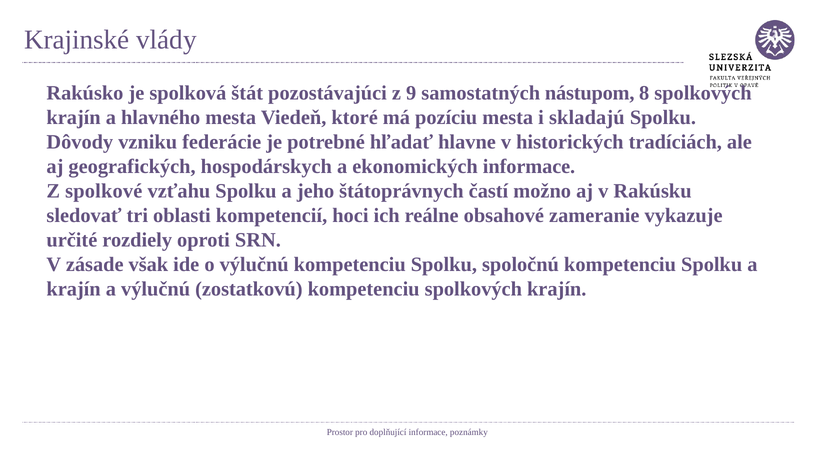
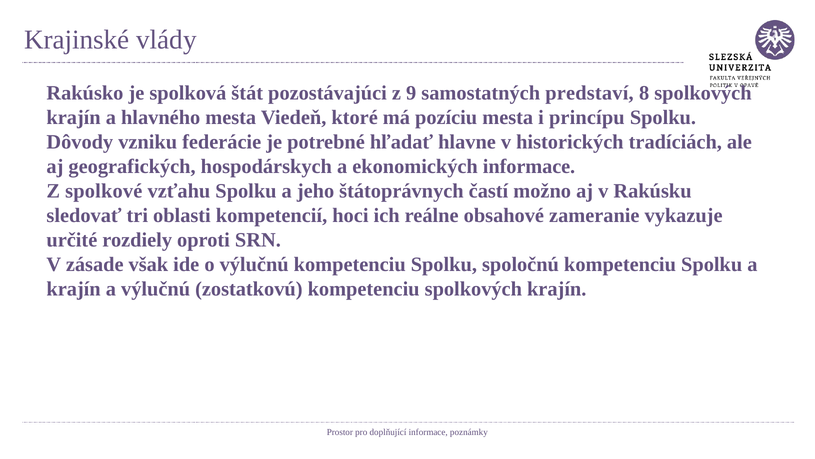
nástupom: nástupom -> predstaví (590, 93)
skladajú: skladajú -> princípu (587, 117)
